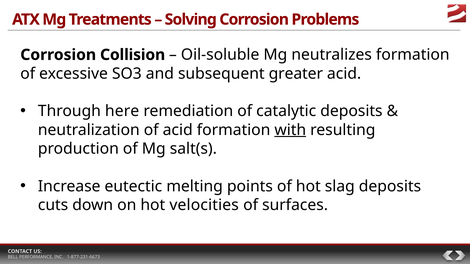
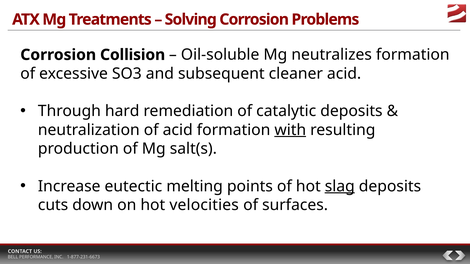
greater: greater -> cleaner (296, 74)
here: here -> hard (122, 111)
slag underline: none -> present (340, 186)
